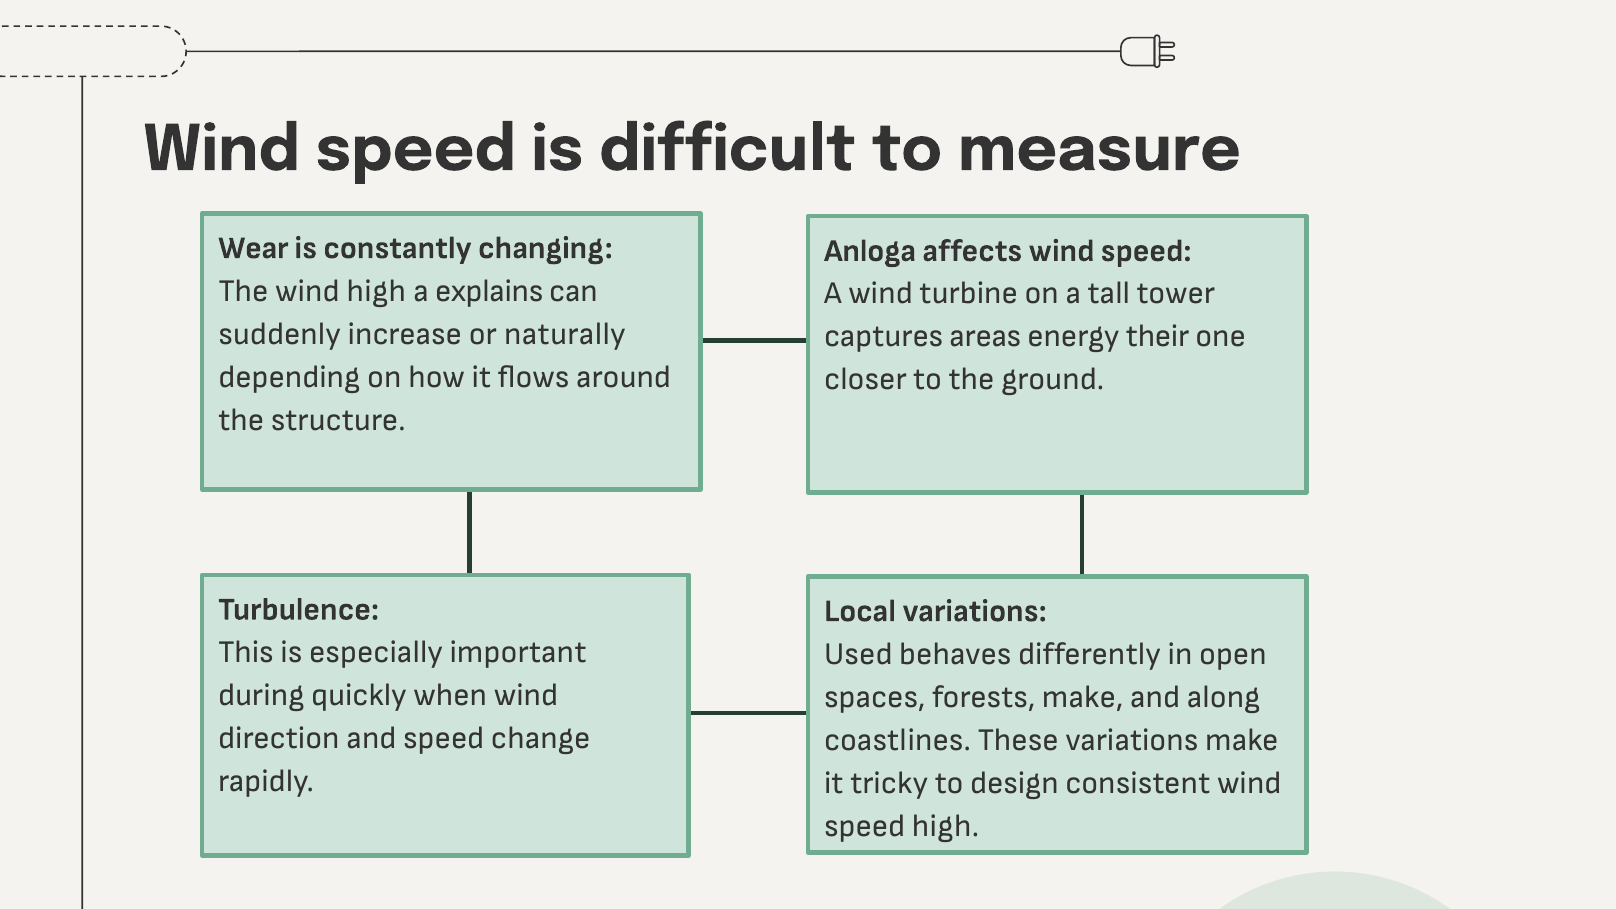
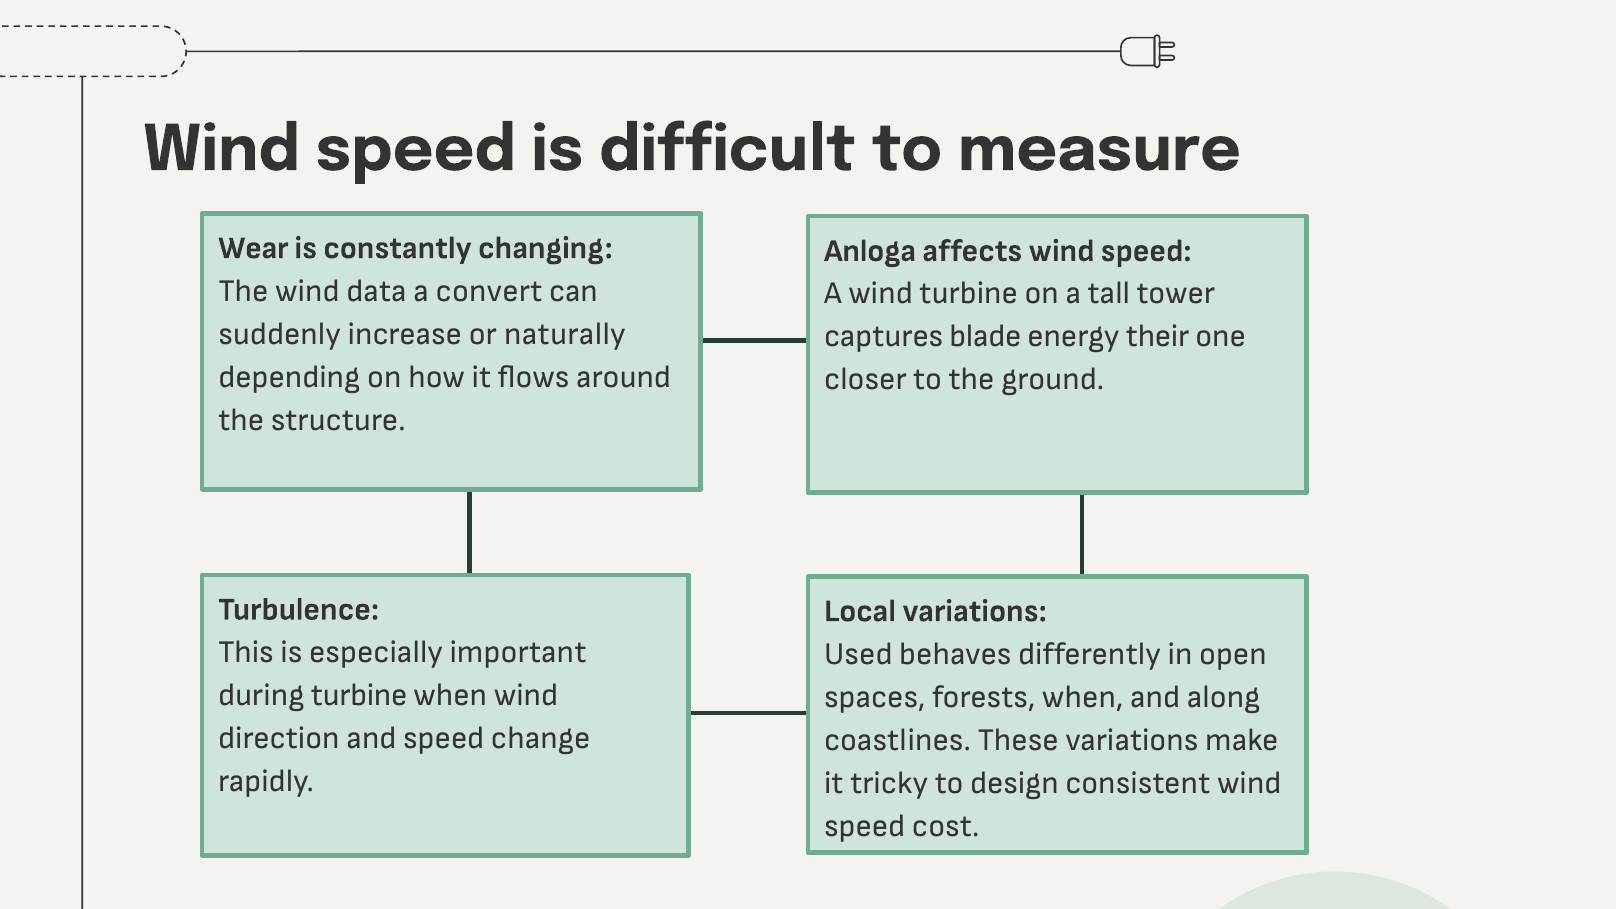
wind high: high -> data (377, 291)
explains: explains -> convert (489, 291)
areas: areas -> blade (985, 337)
during quickly: quickly -> turbine (359, 695)
forests make: make -> when (1083, 697)
speed high: high -> cost (946, 826)
